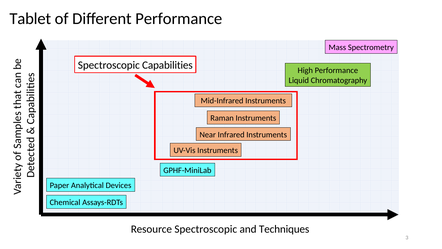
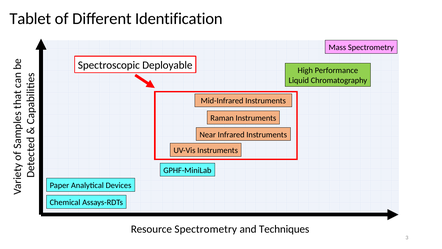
Different Performance: Performance -> Identification (179, 19)
Capabilities: Capabilities -> Deployable (167, 65)
Resource Spectroscopic: Spectroscopic -> Spectrometry (206, 229)
